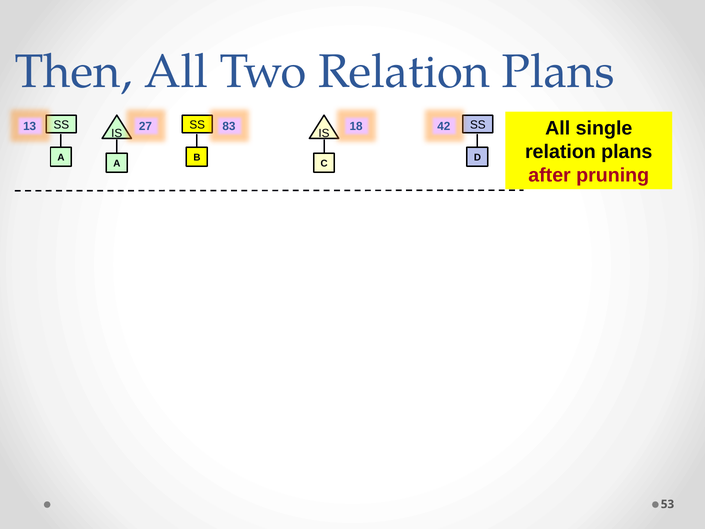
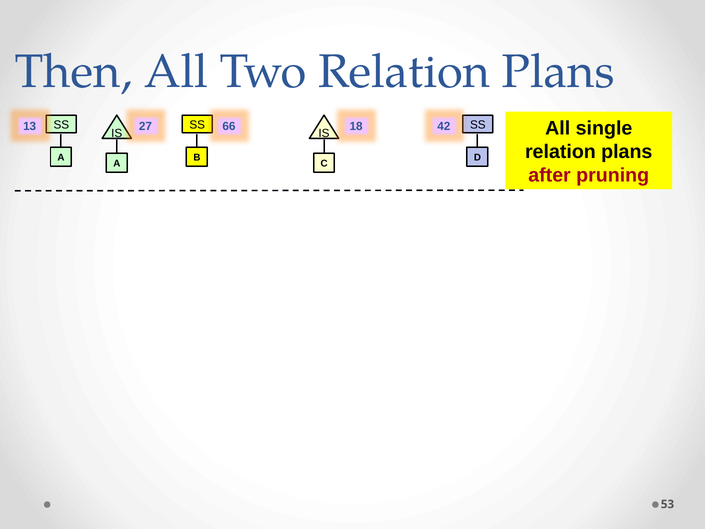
83: 83 -> 66 (229, 126)
